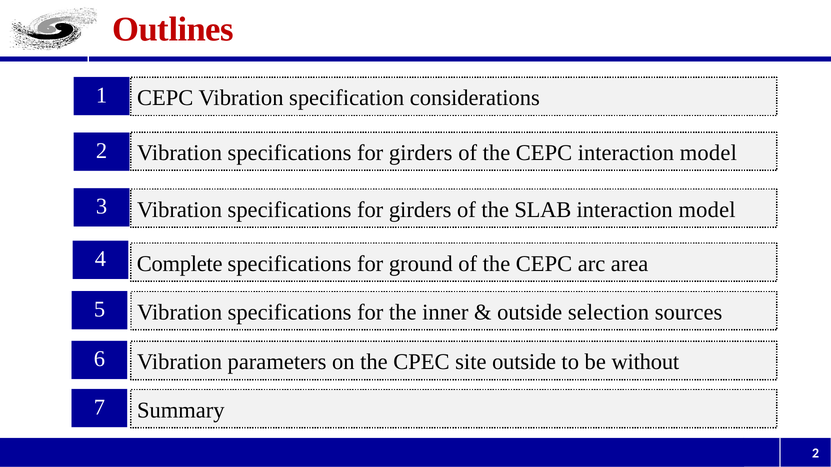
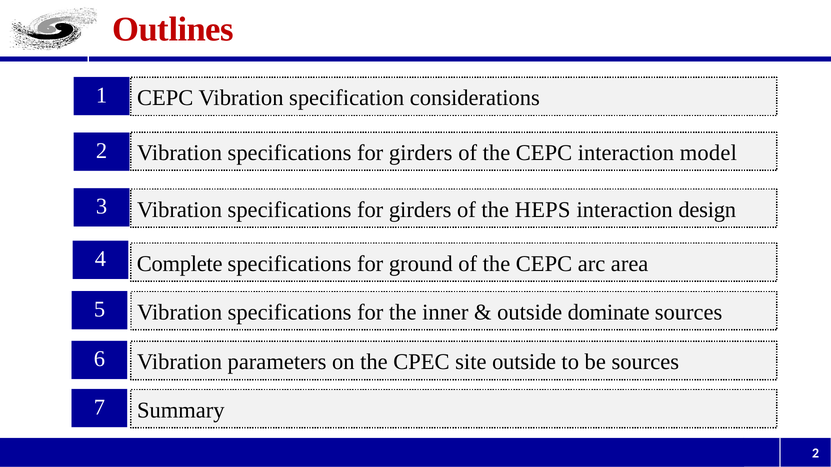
SLAB: SLAB -> HEPS (543, 210)
model: model -> design (707, 210)
selection: selection -> dominate (609, 313)
be without: without -> sources (645, 362)
